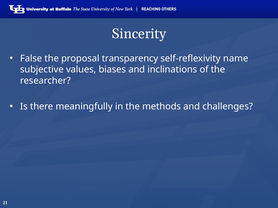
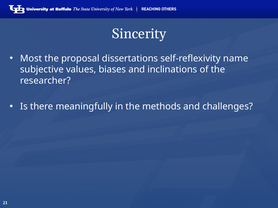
False: False -> Most (31, 59)
transparency: transparency -> dissertations (130, 59)
